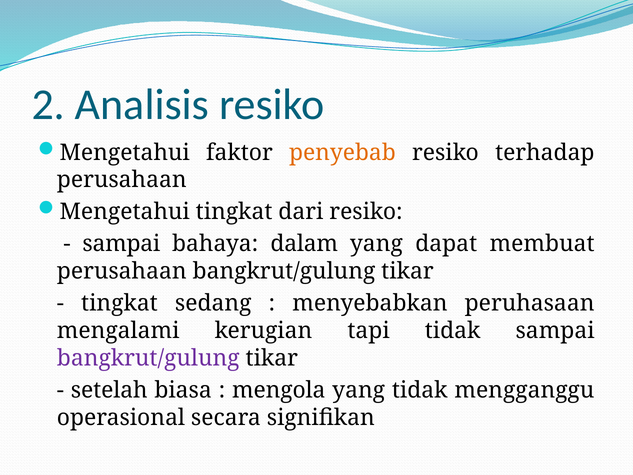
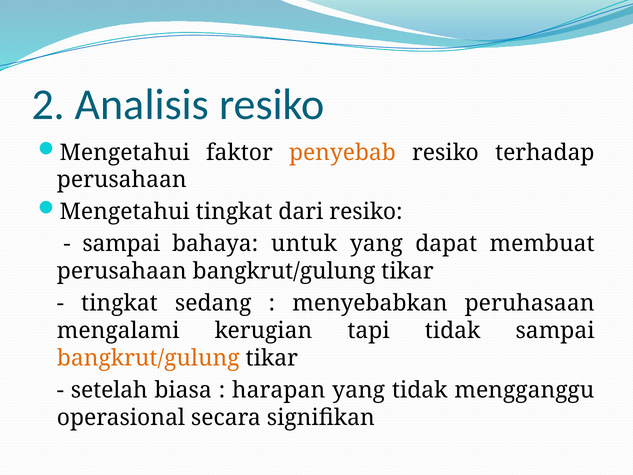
dalam: dalam -> untuk (304, 244)
bangkrut/gulung colour: purple -> orange (148, 358)
mengola: mengola -> harapan (279, 390)
